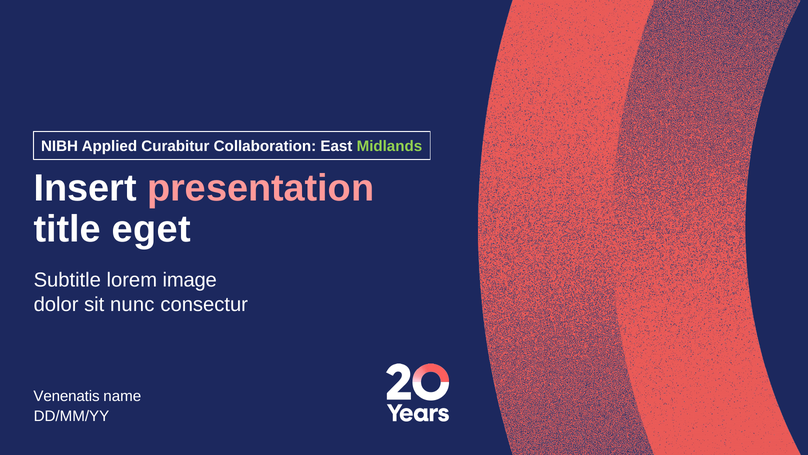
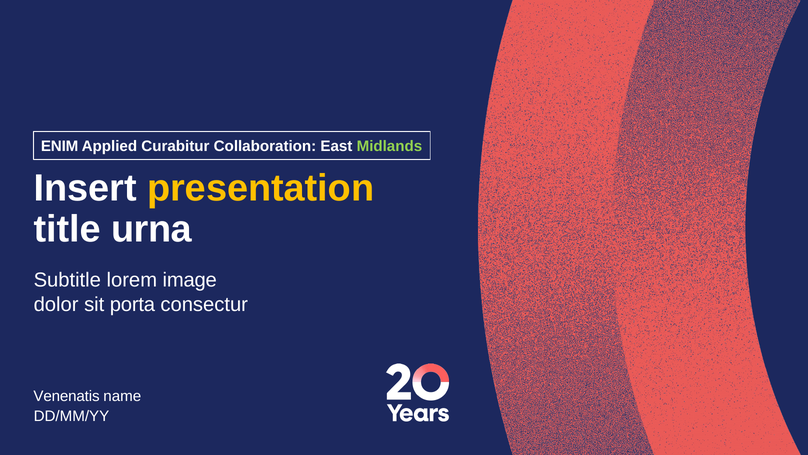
NIBH: NIBH -> ENIM (60, 146)
presentation colour: pink -> yellow (261, 188)
eget: eget -> urna (152, 229)
nunc: nunc -> porta (132, 304)
